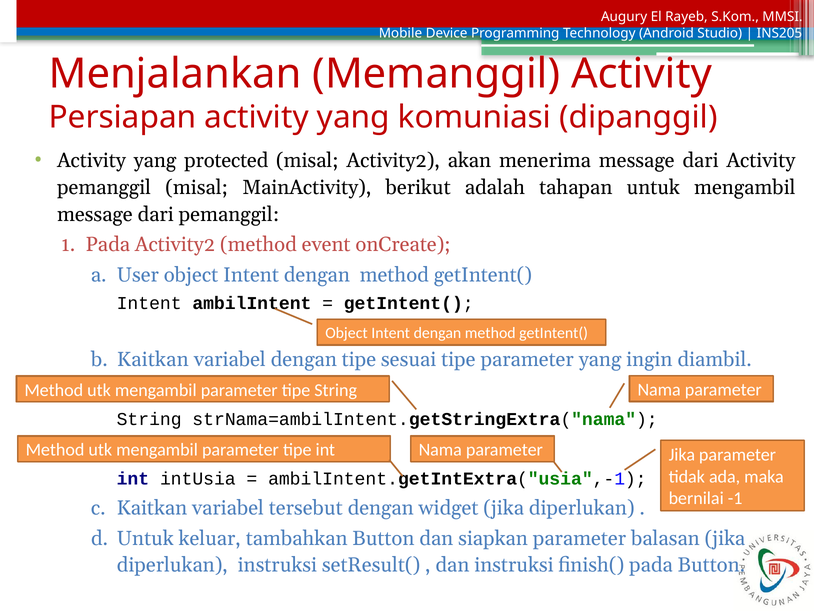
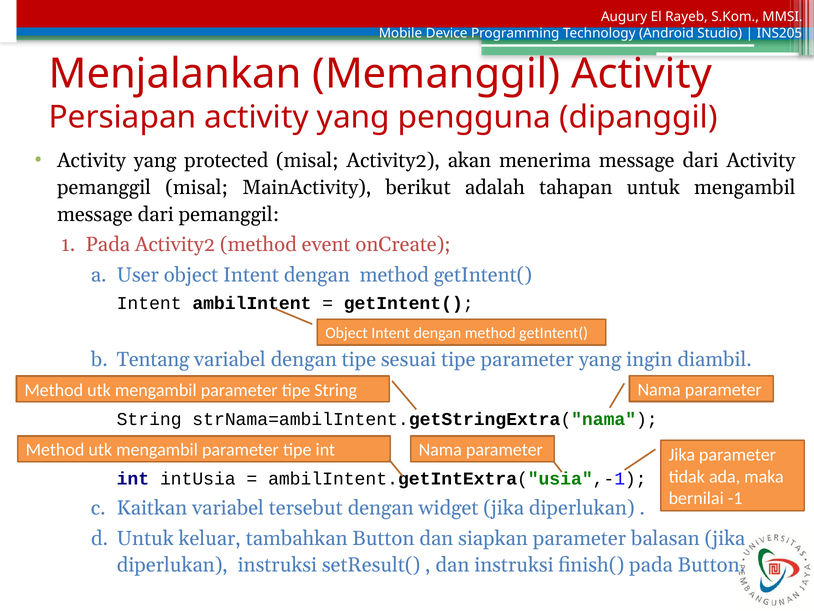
komuniasi: komuniasi -> pengguna (474, 117)
Kaitkan: Kaitkan -> Tentang (153, 359)
